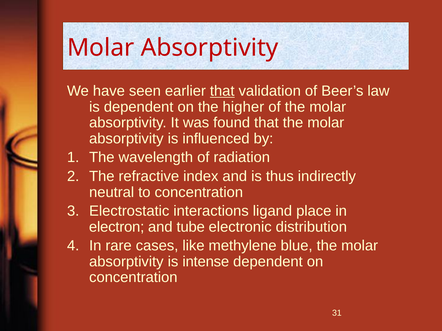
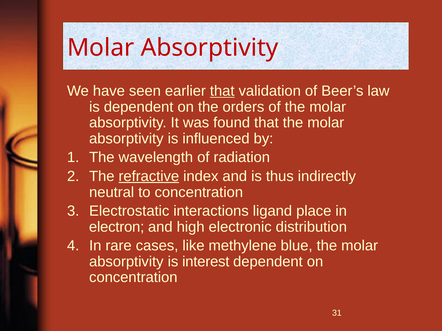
higher: higher -> orders (243, 107)
refractive underline: none -> present (149, 177)
tube: tube -> high (191, 227)
intense: intense -> interest (206, 262)
